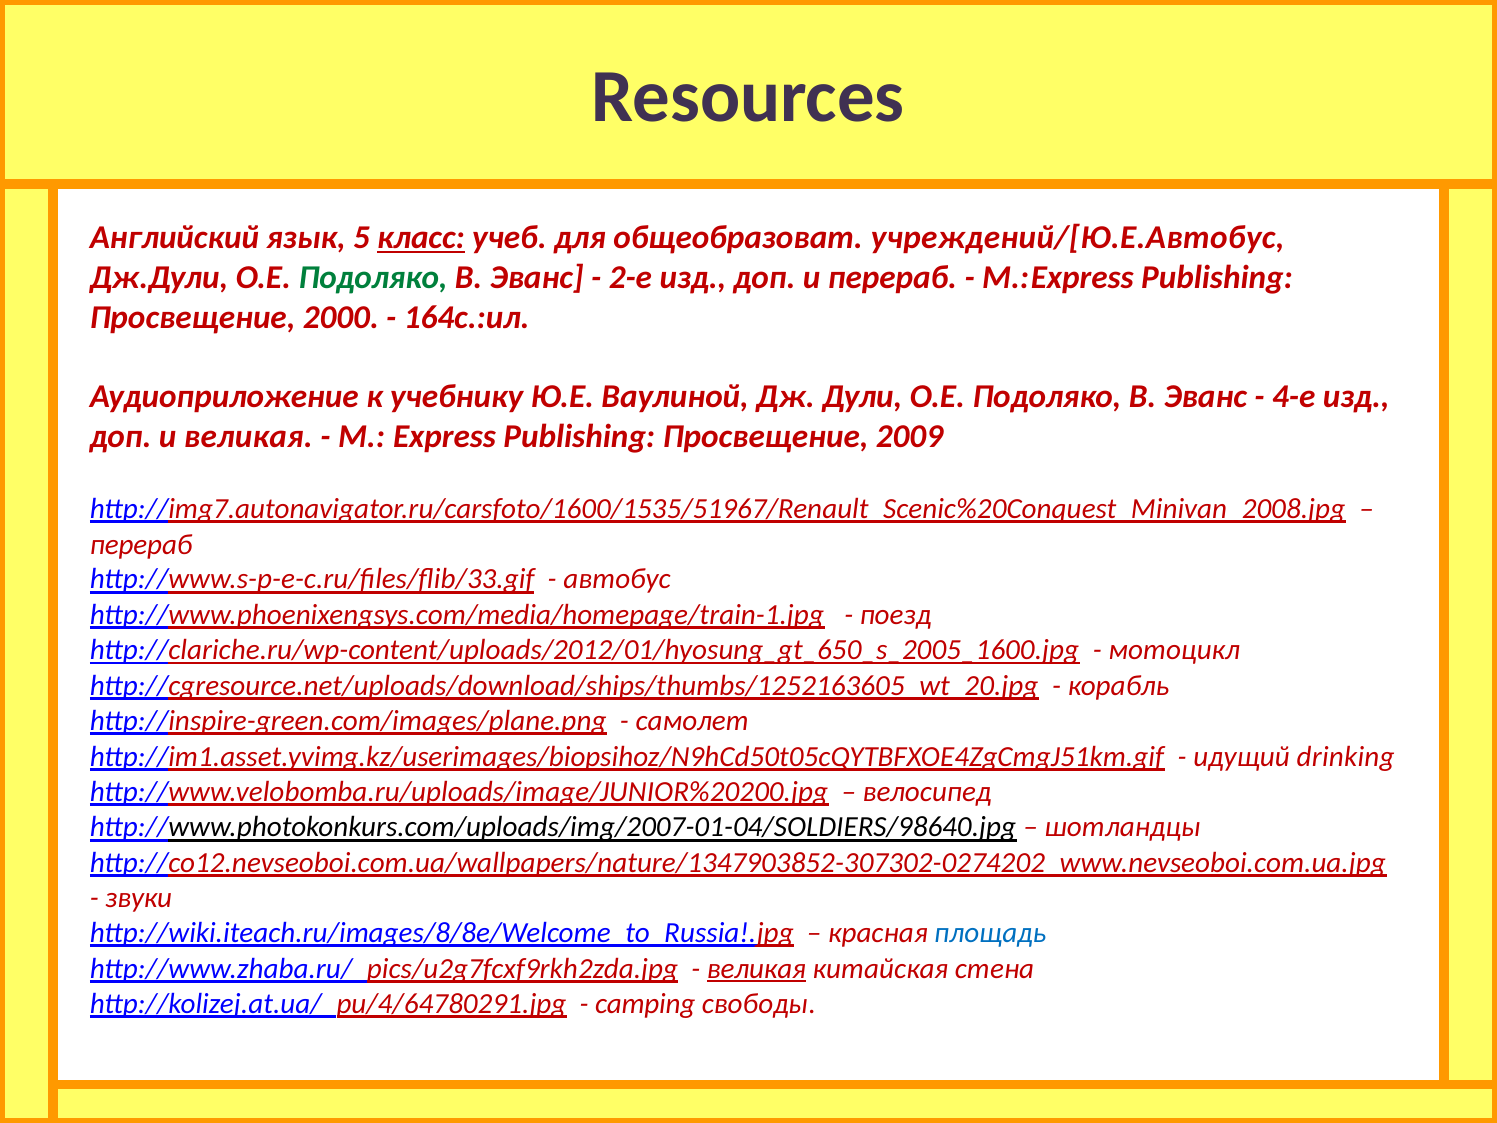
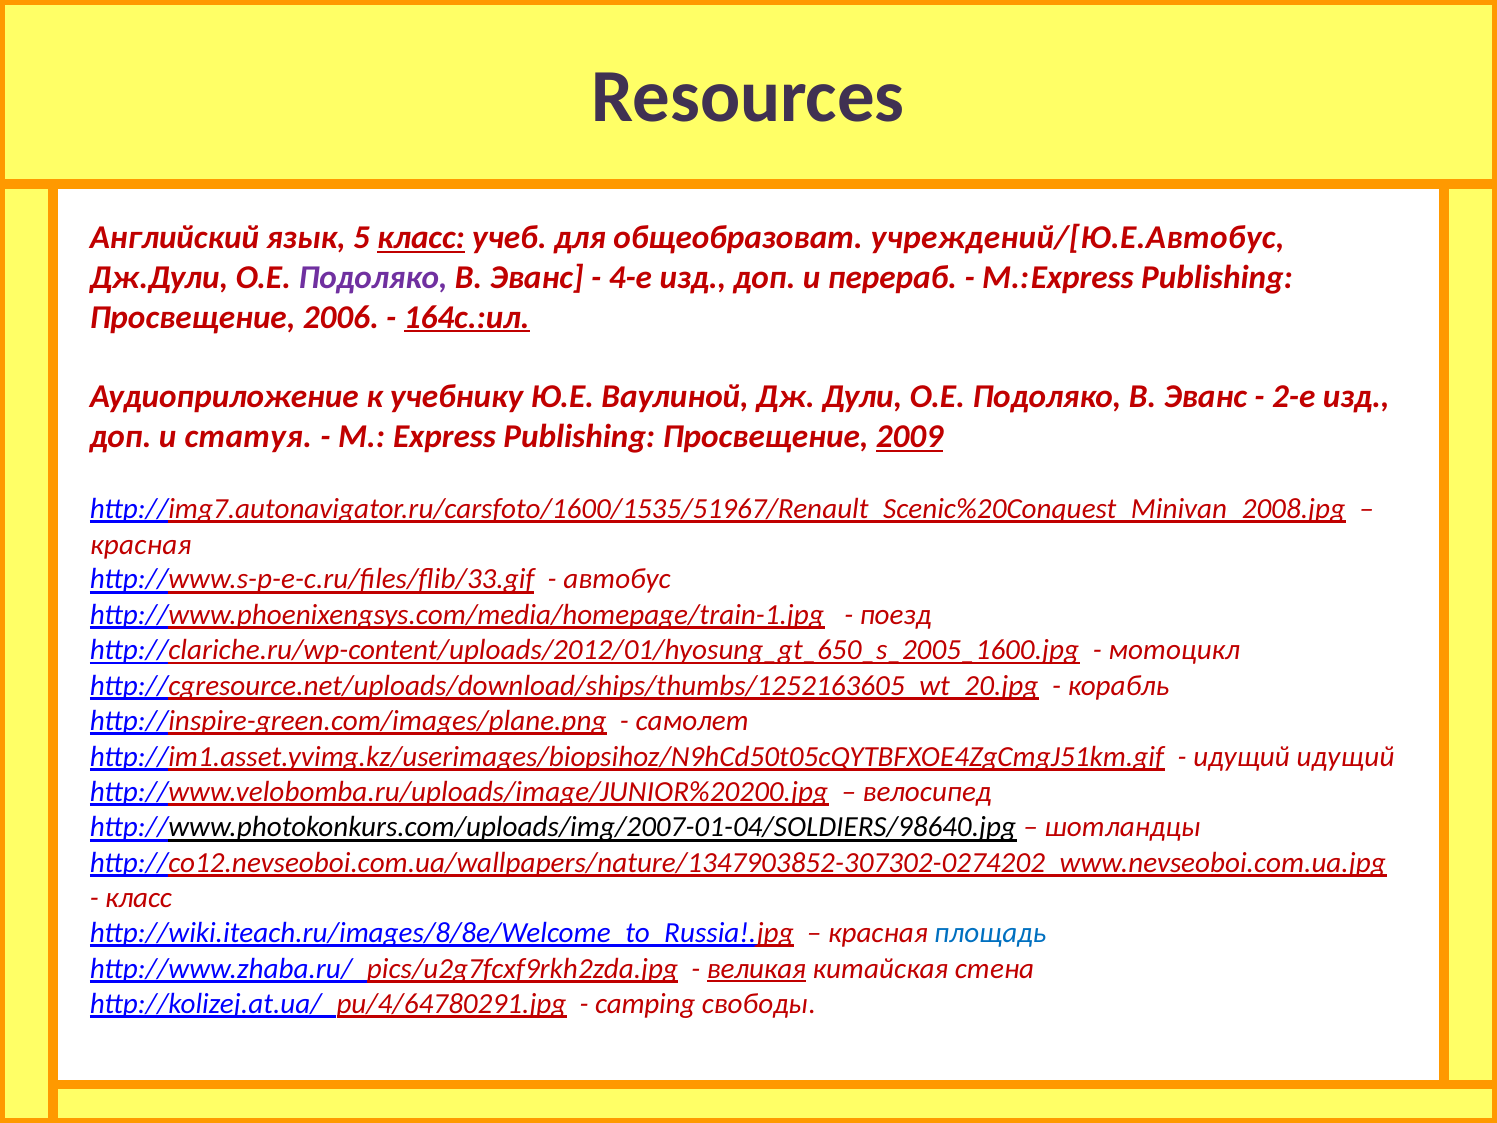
Подоляко colour: green -> purple (373, 277)
2-е: 2-е -> 4-е (630, 277)
2000: 2000 -> 2006 (341, 317)
164с.:ил underline: none -> present (467, 317)
4-е: 4-е -> 2-е (1294, 397)
и великая: великая -> статуя (248, 437)
2009 underline: none -> present (910, 437)
перераб: перераб -> красная (141, 544)
идущий drinking: drinking -> идущий (1346, 756)
звуки: звуки -> класс (139, 898)
